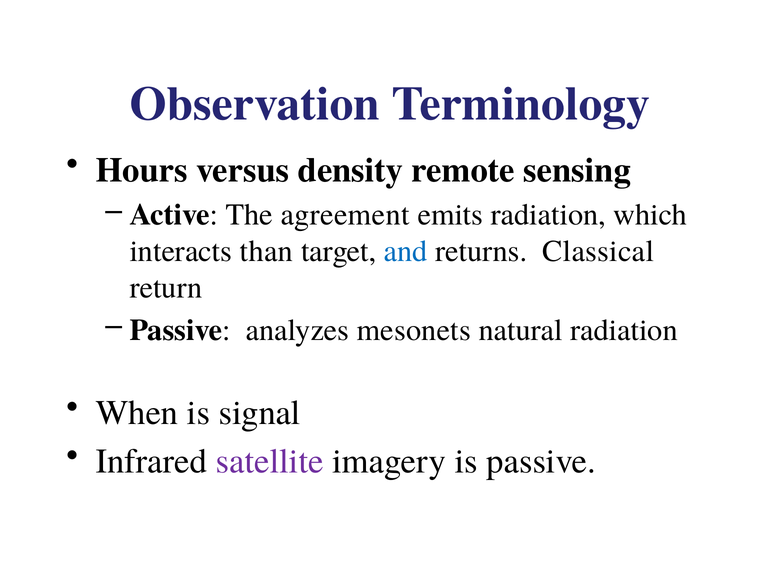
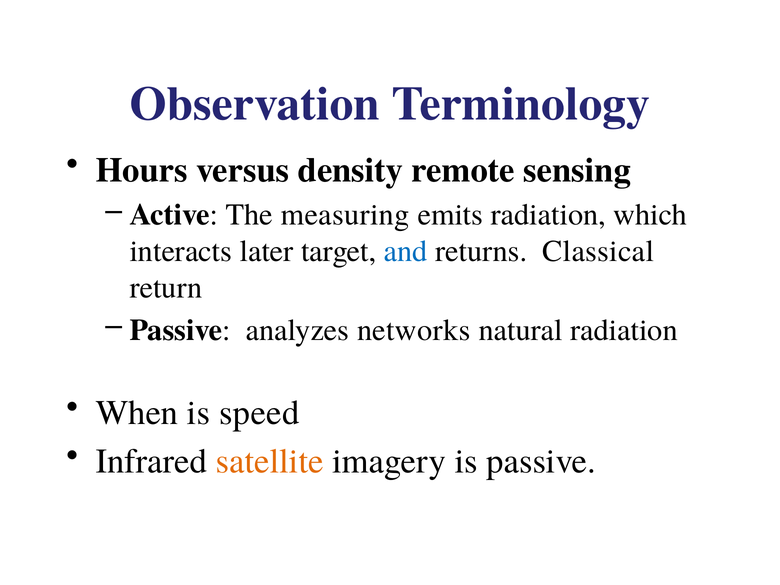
agreement: agreement -> measuring (345, 215)
than: than -> later (267, 251)
mesonets: mesonets -> networks (414, 330)
signal: signal -> speed (259, 413)
satellite colour: purple -> orange (270, 462)
